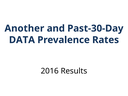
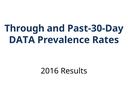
Another: Another -> Through (24, 28)
